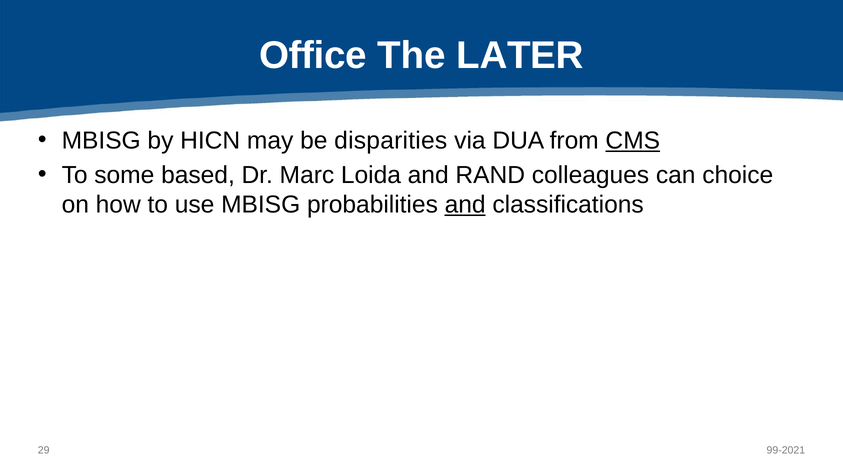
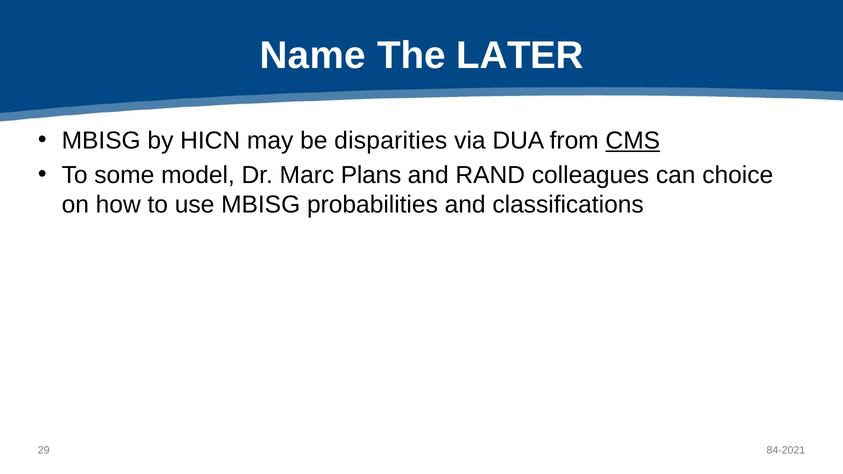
Office: Office -> Name (313, 55)
based: based -> model (198, 175)
Loida: Loida -> Plans (371, 175)
and underline: present -> none (465, 205)
99-2021: 99-2021 -> 84-2021 (786, 451)
